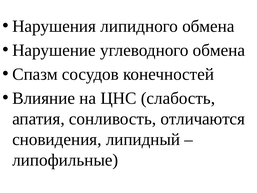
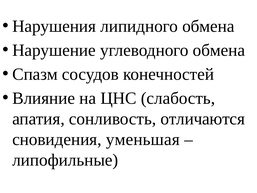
липидный: липидный -> уменьшая (143, 139)
